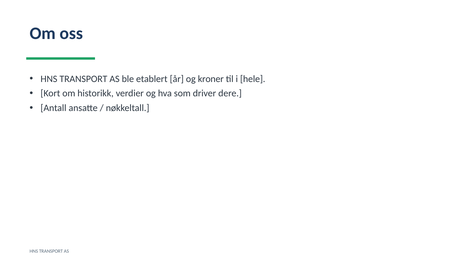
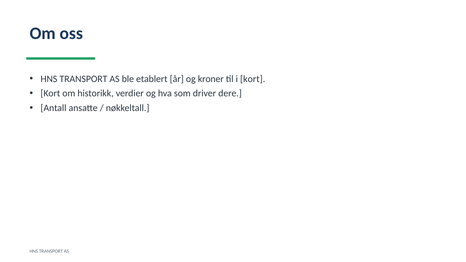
i hele: hele -> kort (253, 79)
